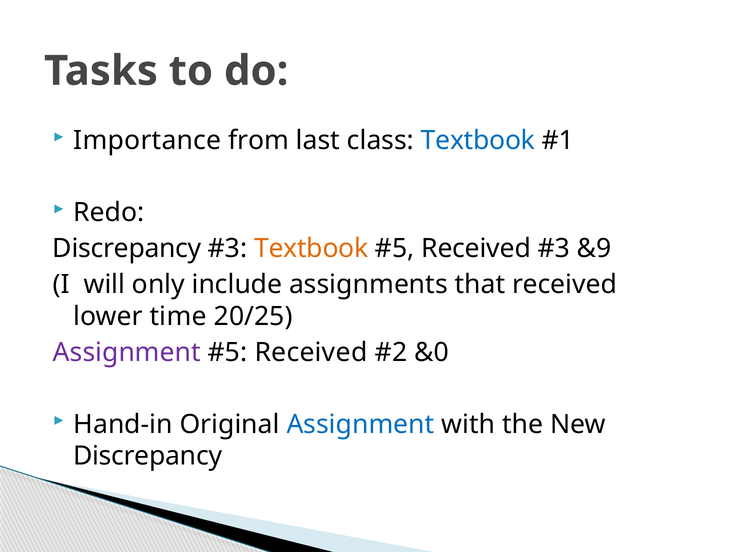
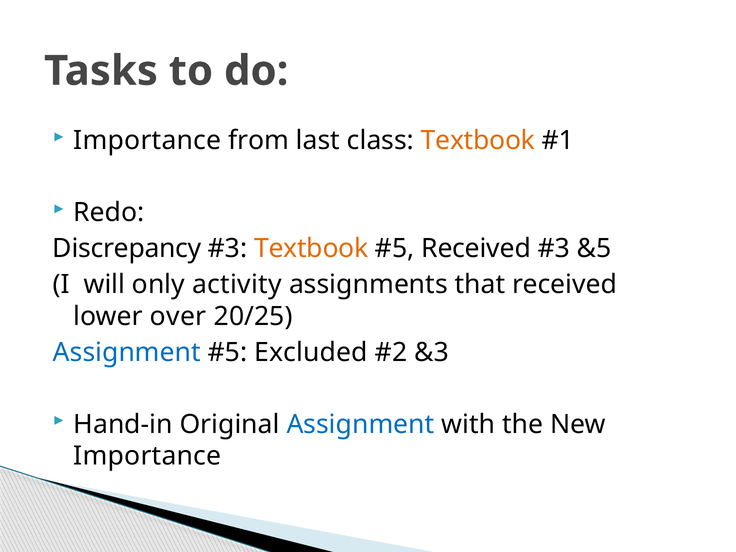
Textbook colour: blue -> orange (478, 141)
&9: &9 -> &5 (594, 249)
include: include -> activity (237, 285)
time: time -> over (178, 316)
Assignment colour: purple -> blue (127, 352)
Received: Received -> Excluded (311, 352)
&0: &0 -> &3 (431, 352)
Discrepancy: Discrepancy -> Importance (147, 456)
